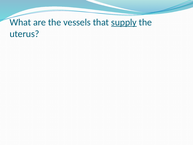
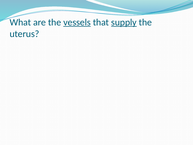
vessels underline: none -> present (77, 22)
